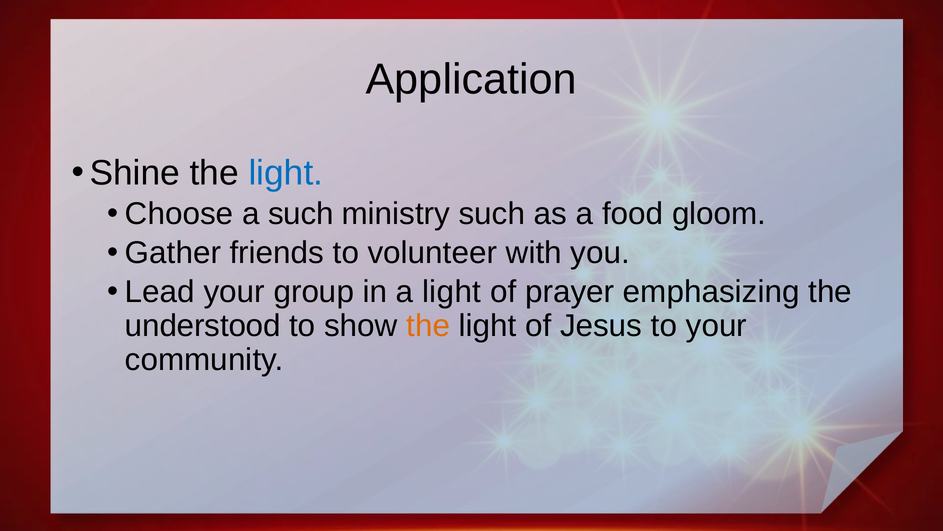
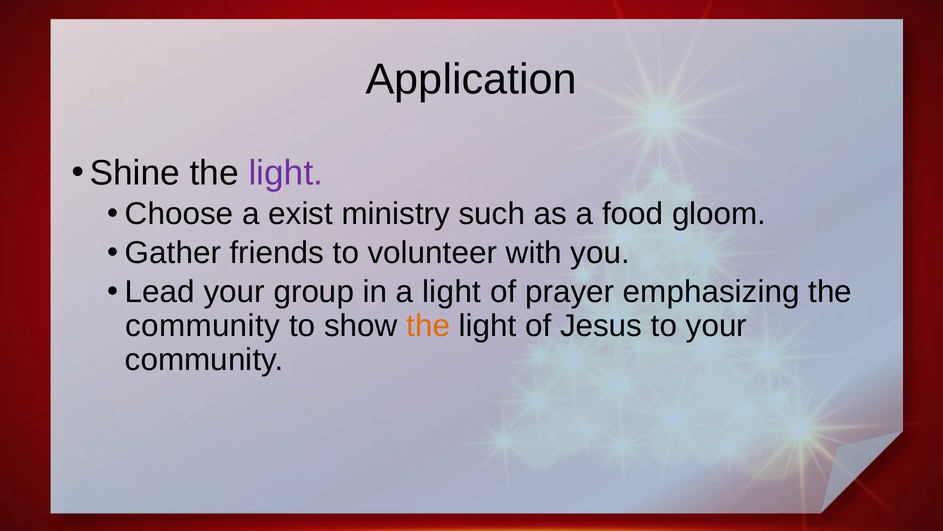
light colour: blue -> purple (286, 173)
a such: such -> exist (301, 214)
understood: understood -> community (203, 326)
